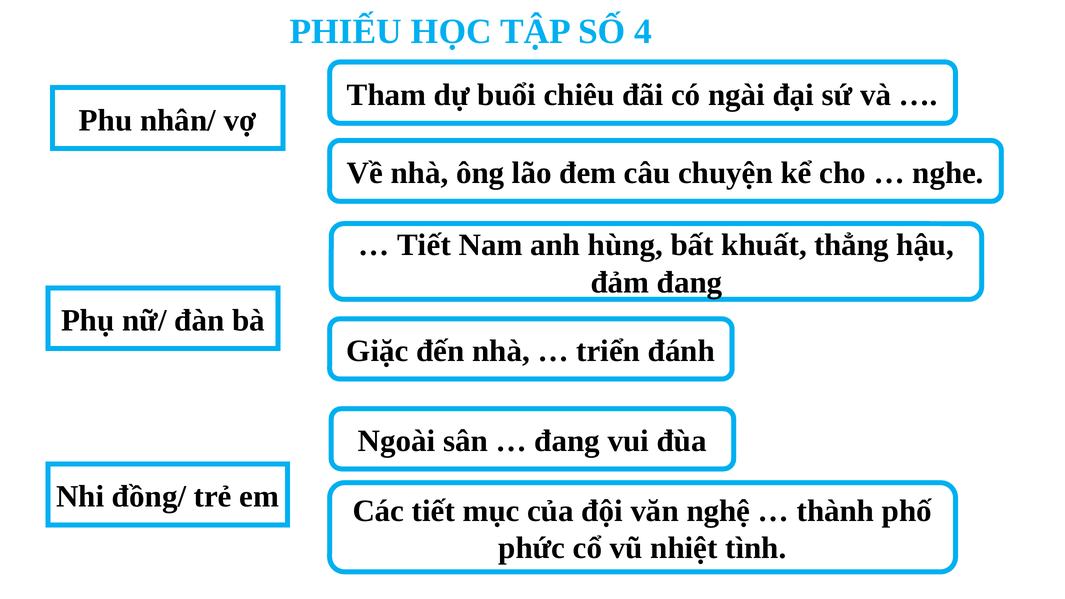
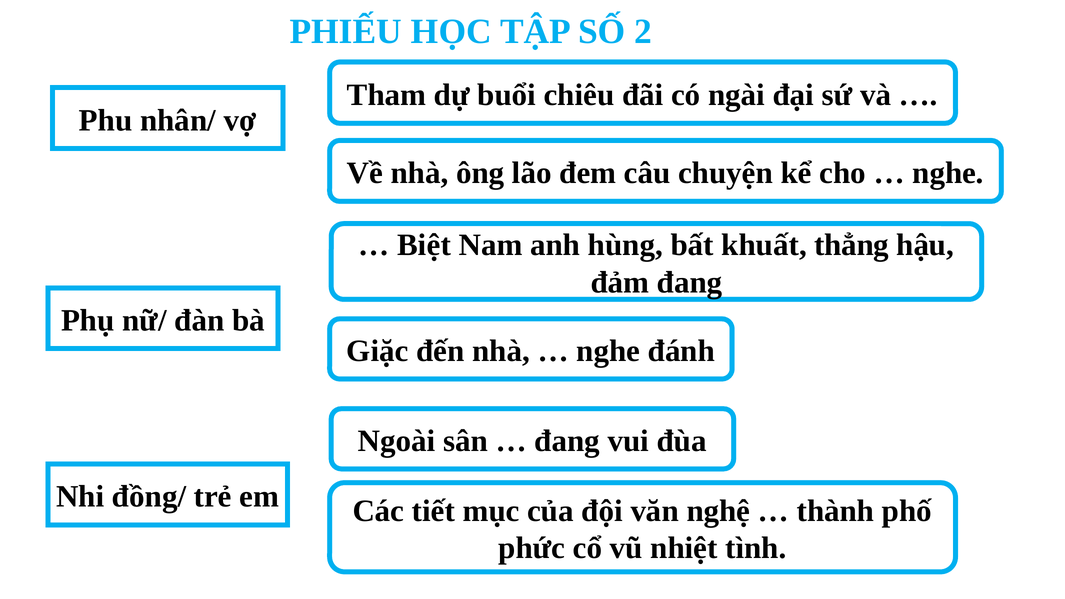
4: 4 -> 2 (643, 31)
Tiết: Tiết -> Biệt (424, 245)
triển: triển -> nghe (608, 351)
